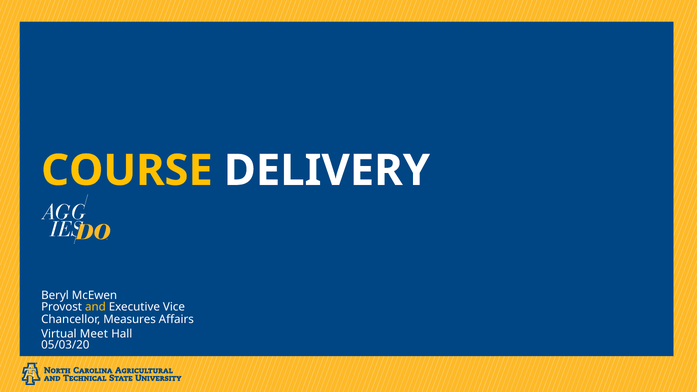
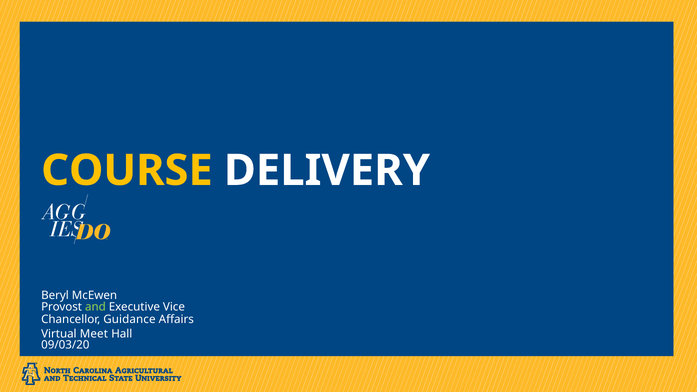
and colour: yellow -> light green (95, 307)
Measures: Measures -> Guidance (129, 320)
05/03/20: 05/03/20 -> 09/03/20 (65, 345)
